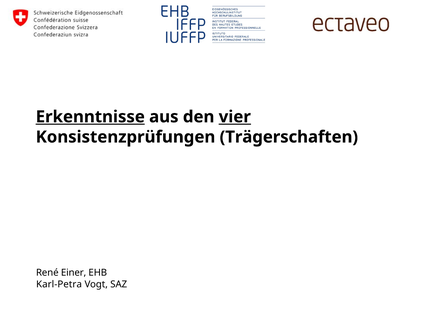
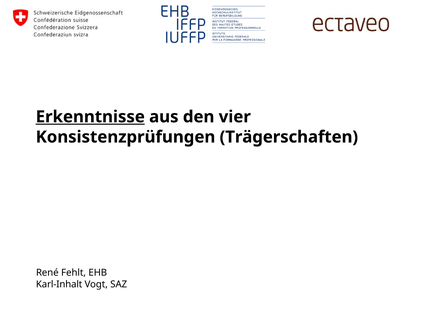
vier underline: present -> none (235, 117)
Einer: Einer -> Fehlt (74, 273)
Karl-Petra: Karl-Petra -> Karl-Inhalt (59, 284)
